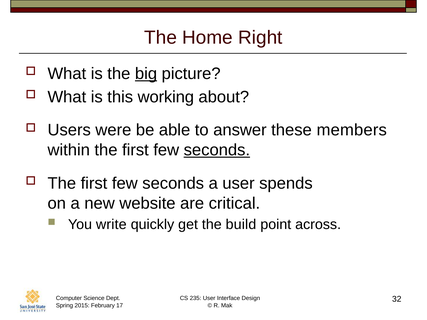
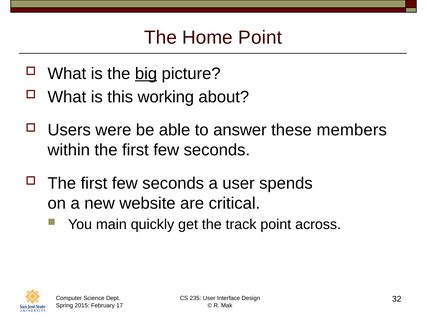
Home Right: Right -> Point (260, 38)
seconds underline: present -> none (217, 150)
write: write -> main (111, 225)
build: build -> track (241, 225)
